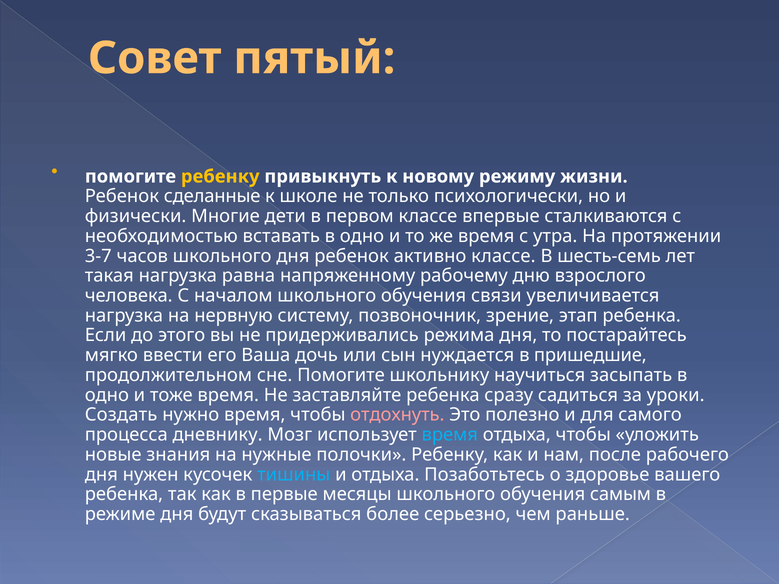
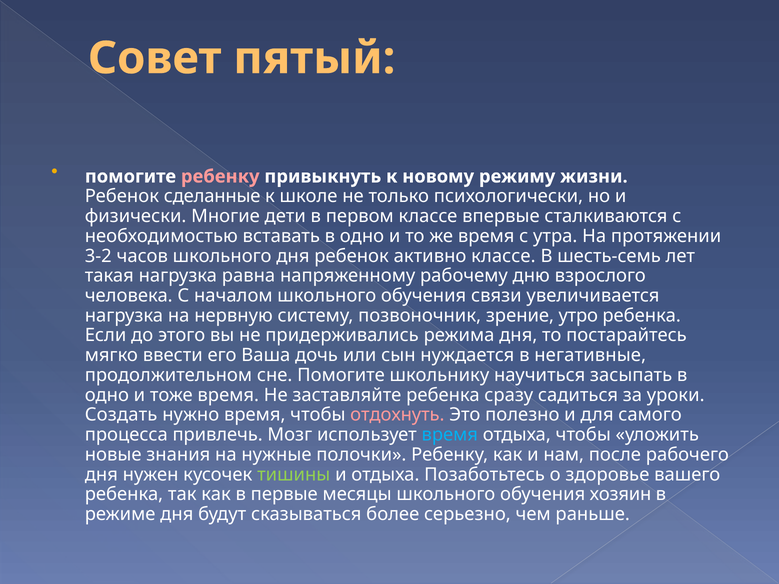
ребенку colour: yellow -> pink (220, 177)
3-7: 3-7 -> 3-2 (98, 256)
этап: этап -> утро (578, 316)
пришедшие: пришедшие -> негативные (590, 355)
дневнику: дневнику -> привлечь (218, 435)
тишины colour: light blue -> light green (294, 475)
самым: самым -> хозяин (621, 495)
